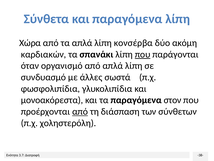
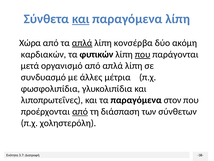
και underline: none -> present (81, 19)
απλά underline: none -> present (82, 43)
σπανάκι: σπανάκι -> φυτικών (96, 54)
όταν: όταν -> μετά (30, 66)
σωστά: σωστά -> μέτρια (118, 77)
μονοακόρεστα: μονοακόρεστα -> λιποπρωτεΐνες (52, 100)
